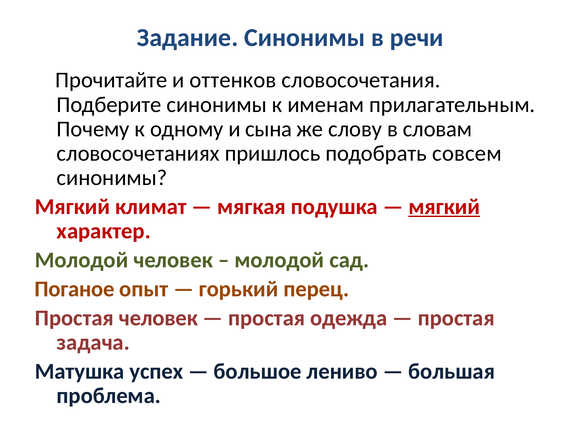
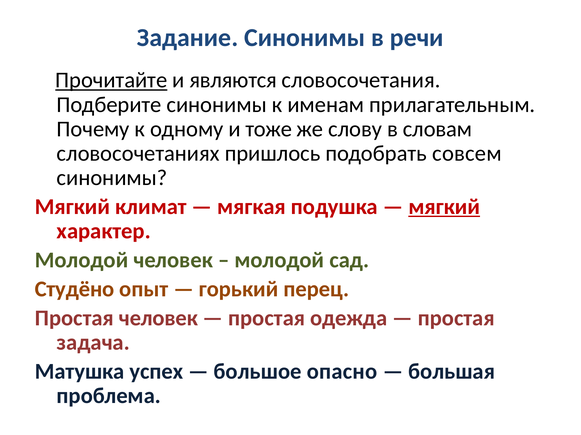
Прочитайте underline: none -> present (111, 80)
оттенков: оттенков -> являются (233, 80)
сына: сына -> тоже (269, 129)
Поганое: Поганое -> Студёно (75, 290)
лениво: лениво -> опасно (342, 372)
